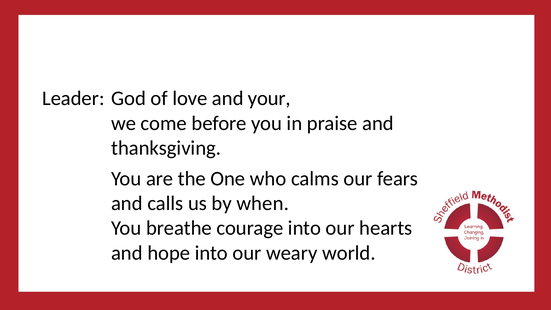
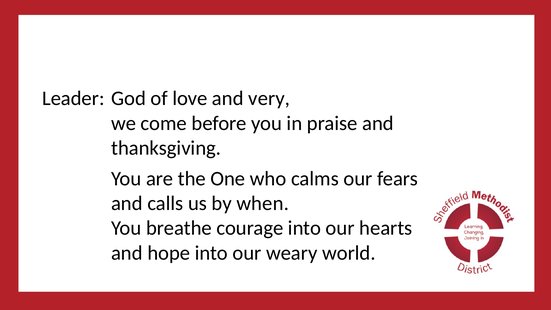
your: your -> very (269, 98)
